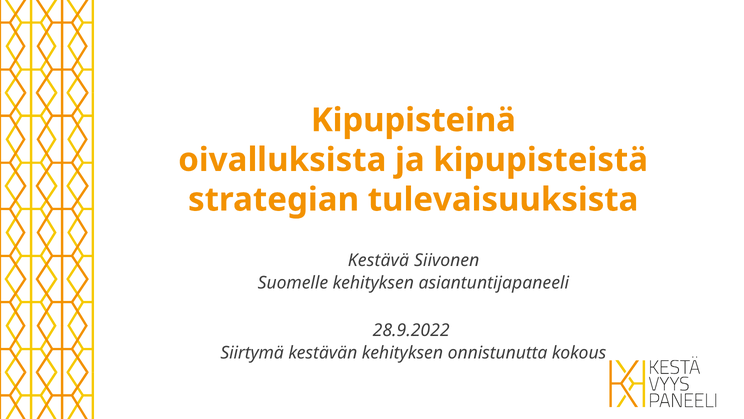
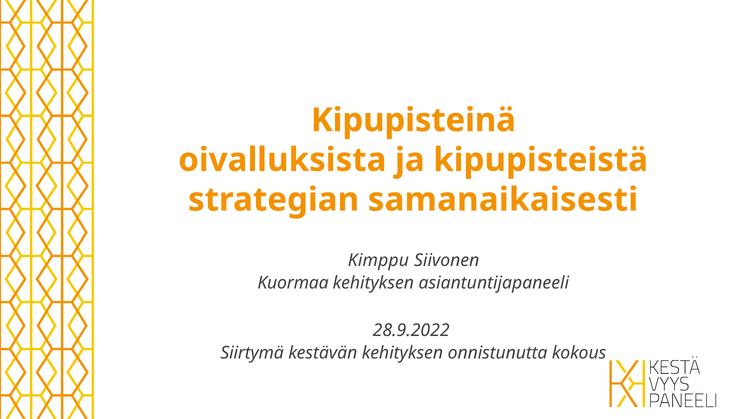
tulevaisuuksista: tulevaisuuksista -> samanaikaisesti (503, 199)
Kestävä: Kestävä -> Kimppu (378, 260)
Suomelle: Suomelle -> Kuormaa (293, 283)
